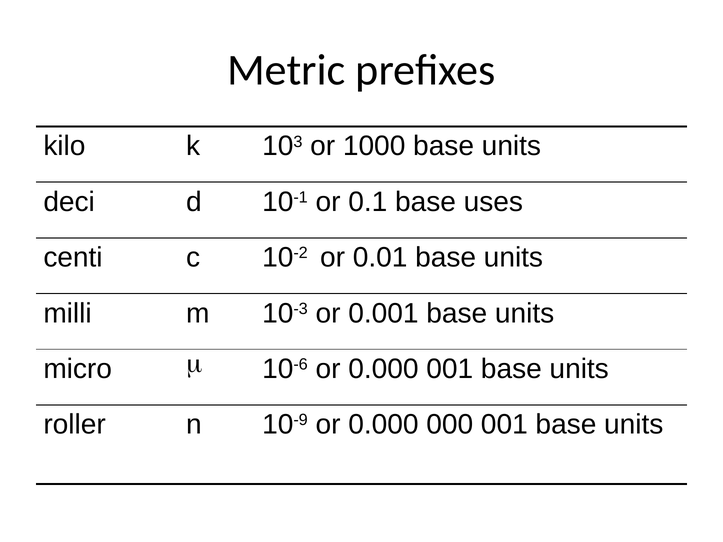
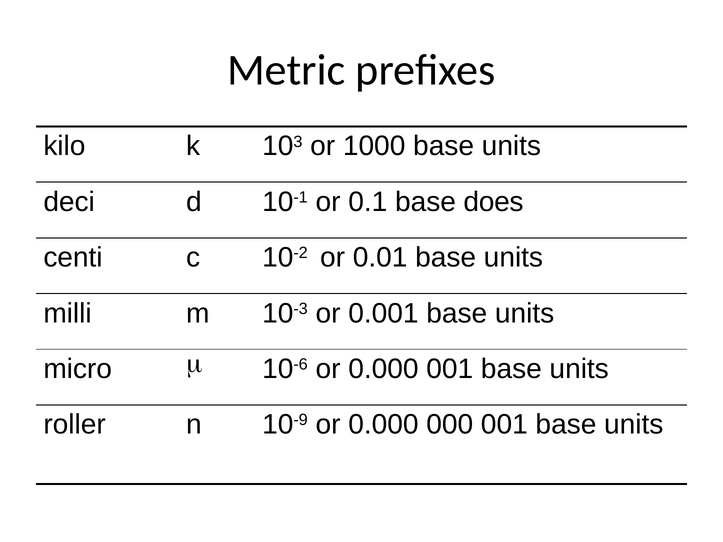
uses: uses -> does (493, 202)
